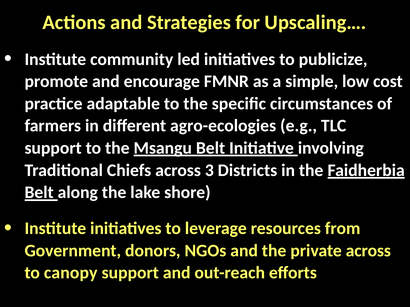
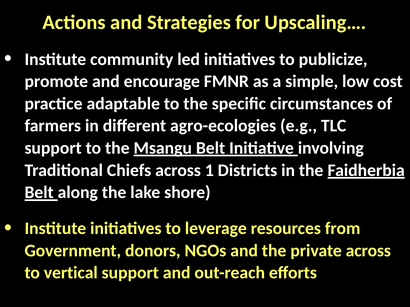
3: 3 -> 1 (209, 171)
canopy: canopy -> vertical (71, 273)
